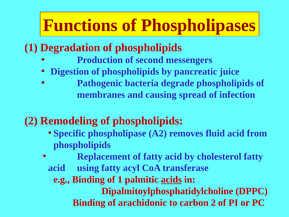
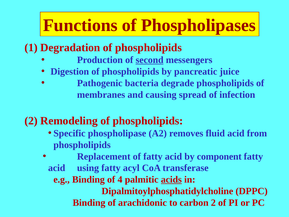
second underline: none -> present (150, 60)
cholesterol: cholesterol -> component (219, 156)
of 1: 1 -> 4 (120, 179)
